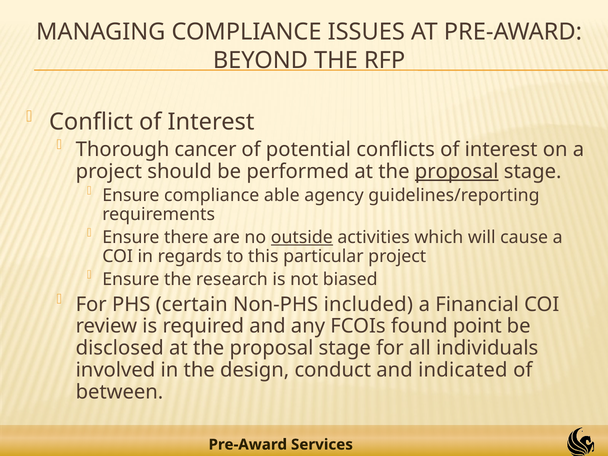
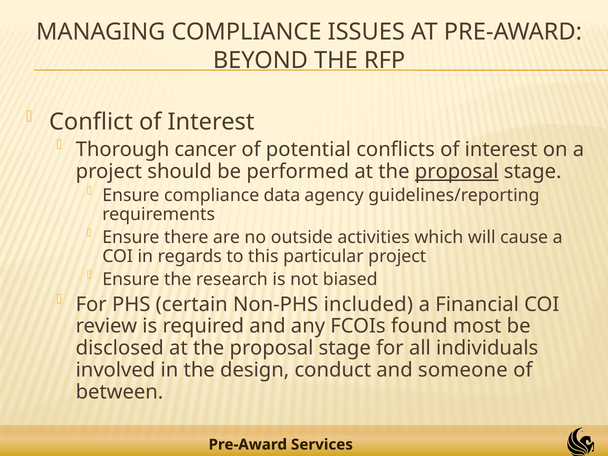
able: able -> data (282, 195)
outside underline: present -> none (302, 237)
point: point -> most (477, 326)
indicated: indicated -> someone (463, 370)
